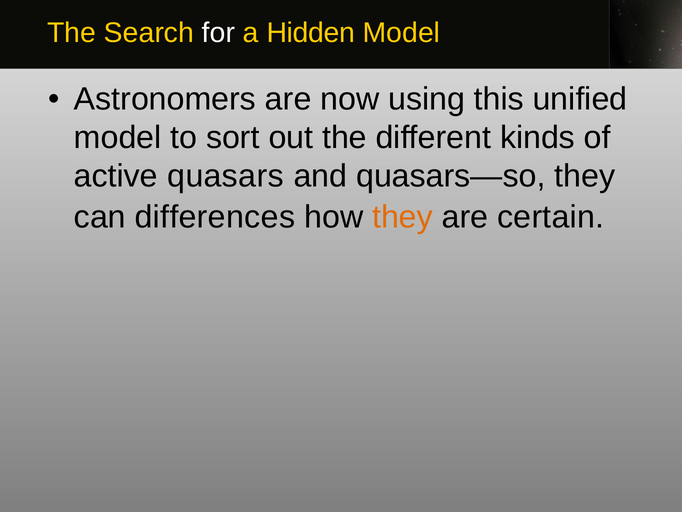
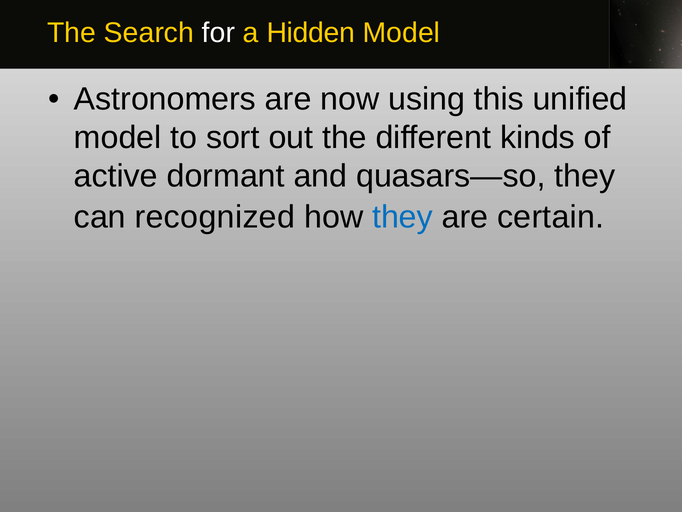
quasars: quasars -> dormant (226, 176)
differences: differences -> recognized (215, 217)
they colour: orange -> blue (403, 217)
